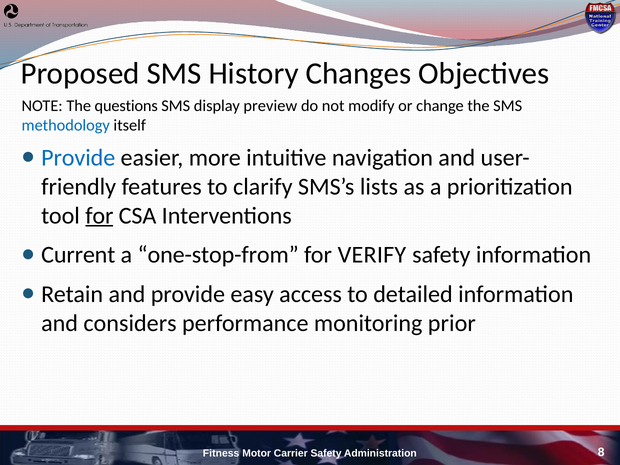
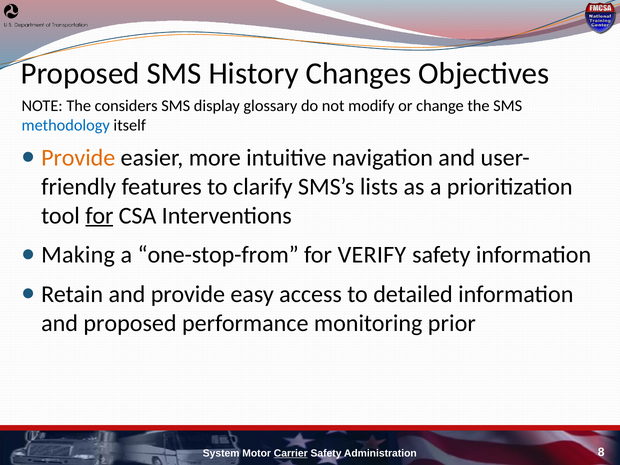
questions: questions -> considers (126, 106)
preview: preview -> glossary (270, 106)
Provide colour: blue -> orange (78, 158)
Current: Current -> Making (78, 255)
and considers: considers -> proposed (130, 323)
Fitness: Fitness -> System (221, 453)
Carrier underline: none -> present (291, 453)
